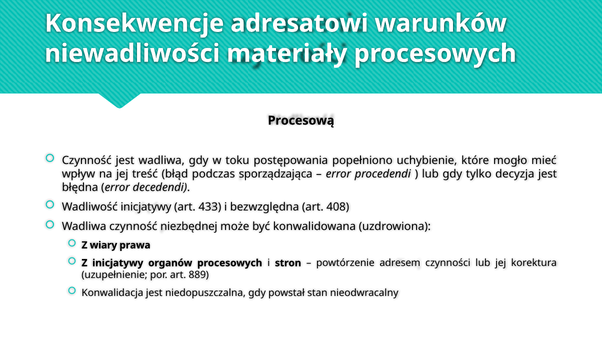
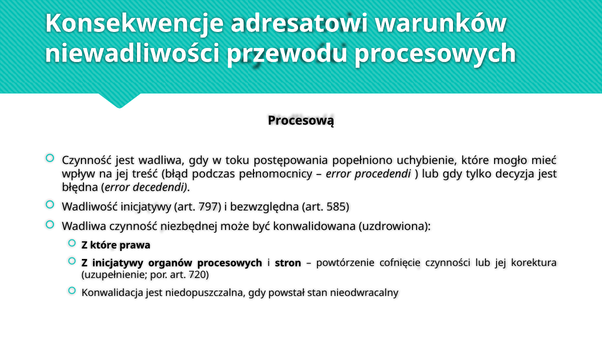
materiały: materiały -> przewodu (287, 53)
sporządzająca: sporządzająca -> pełnomocnicy (276, 174)
433: 433 -> 797 (210, 207)
408: 408 -> 585 (338, 207)
Z wiary: wiary -> które (103, 245)
adresem: adresem -> cofnięcie (400, 263)
889: 889 -> 720 (199, 275)
